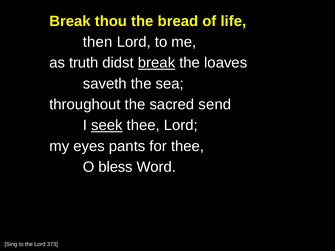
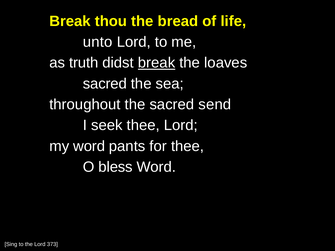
then: then -> unto (98, 42)
saveth: saveth -> sacred (105, 84)
seek underline: present -> none (107, 125)
my eyes: eyes -> word (89, 146)
